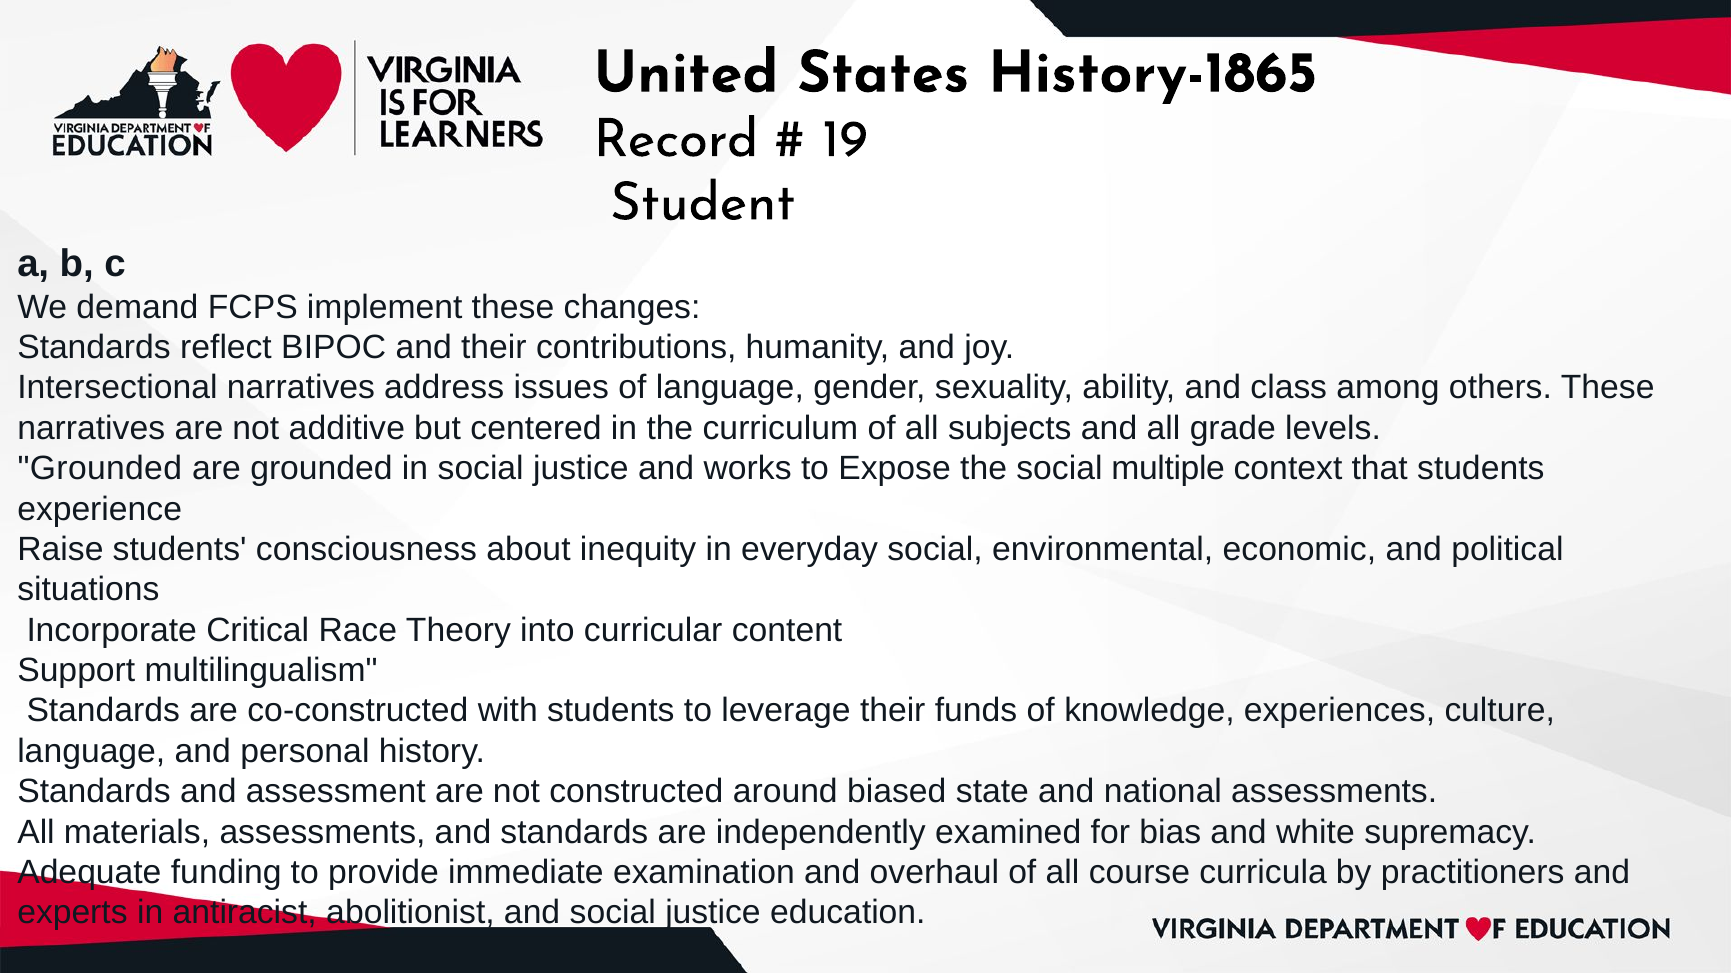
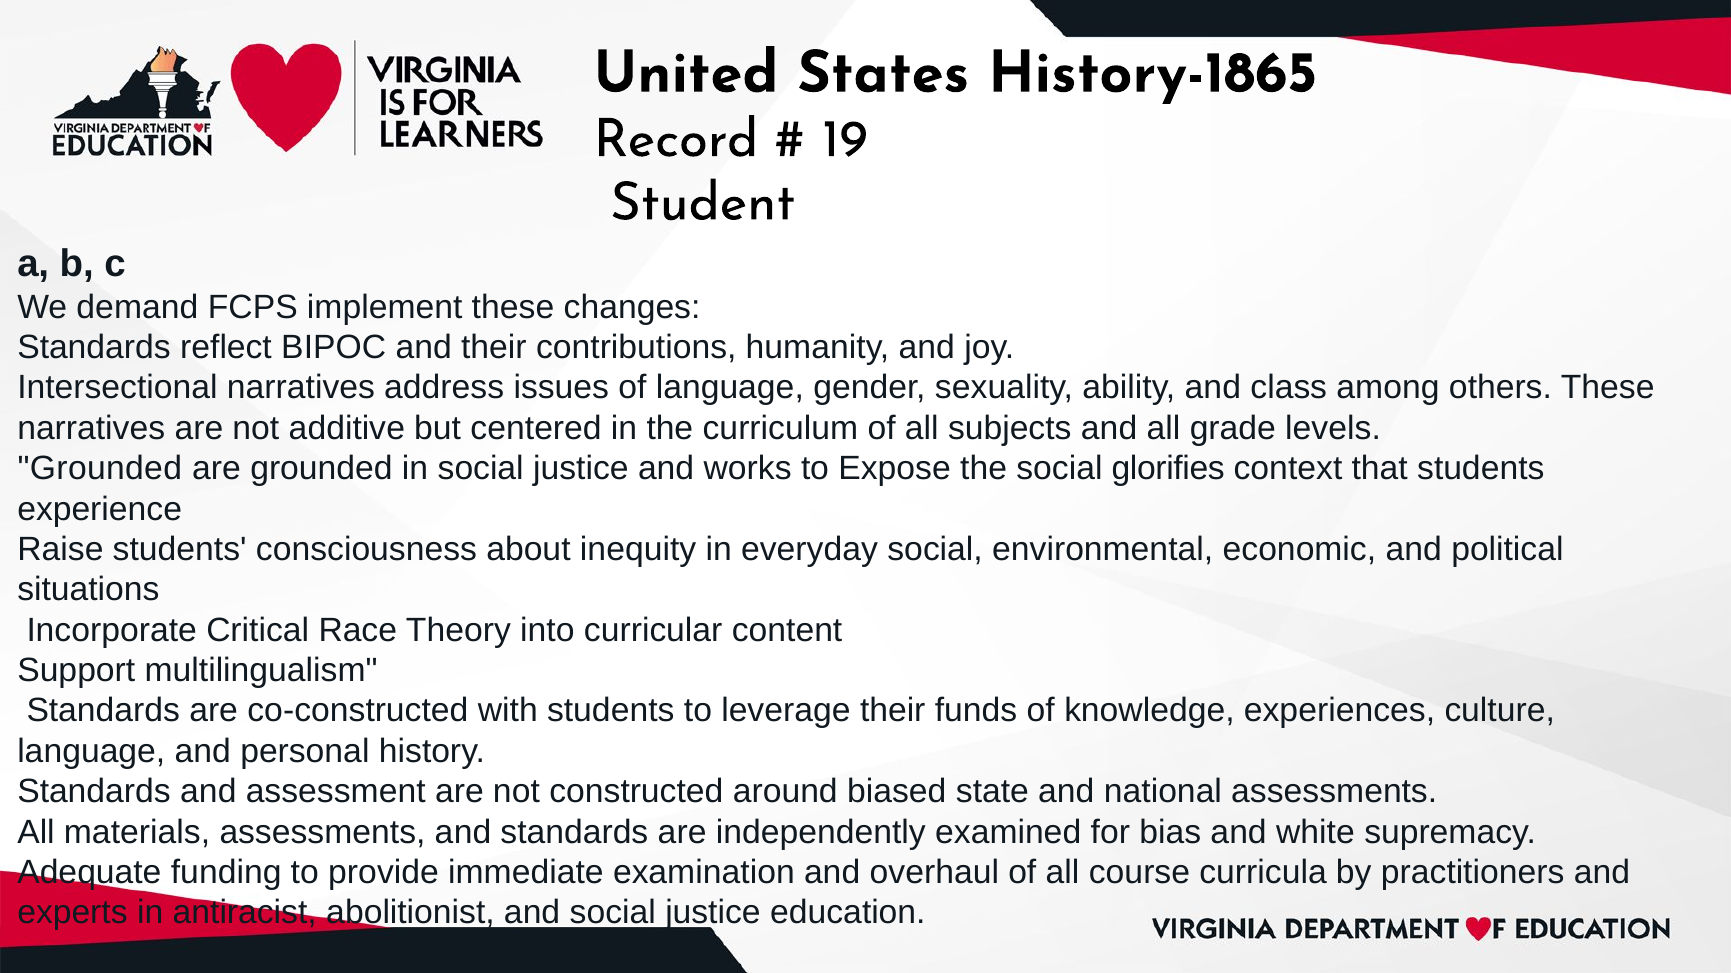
multiple: multiple -> glorifies (1168, 469)
